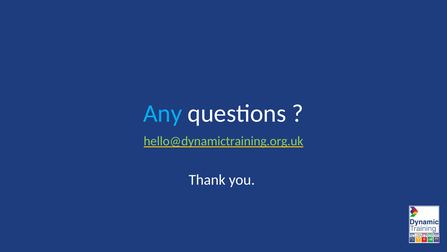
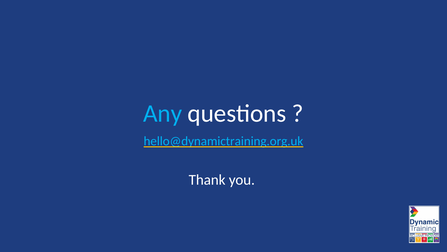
hello@dynamictraining.org.uk colour: light green -> light blue (223, 141)
